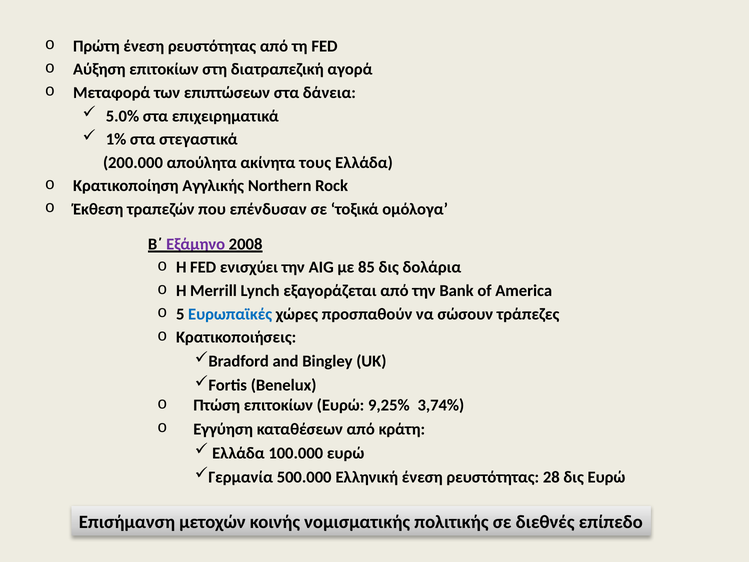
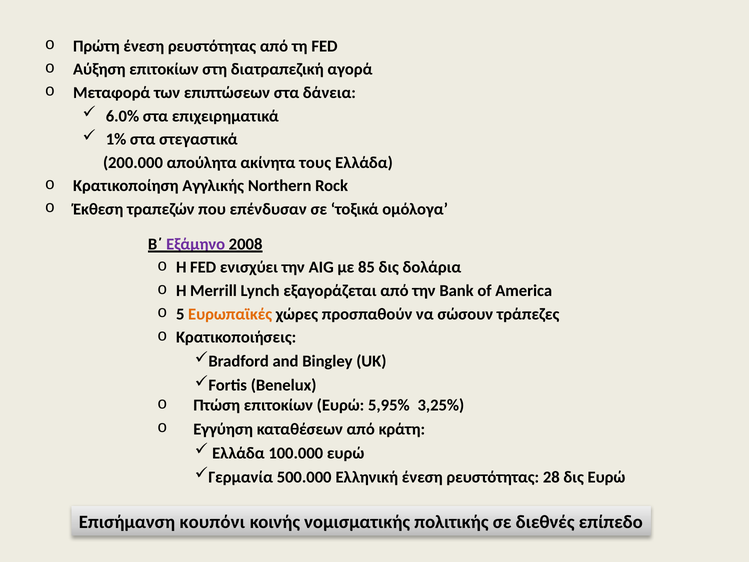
5.0%: 5.0% -> 6.0% (122, 116)
Ευρωπαϊκές colour: blue -> orange (230, 314)
9,25%: 9,25% -> 5,95% (389, 405)
3,74%: 3,74% -> 3,25% (441, 405)
μετοχών: μετοχών -> κουπόνι (212, 522)
